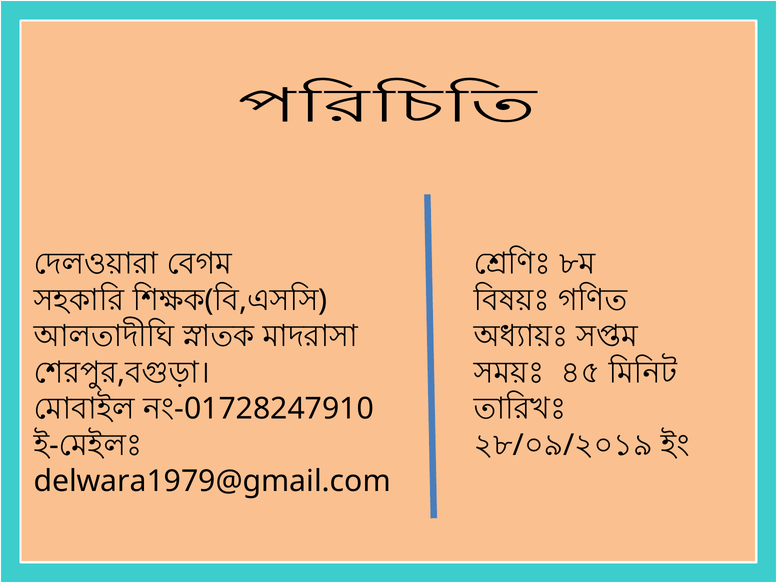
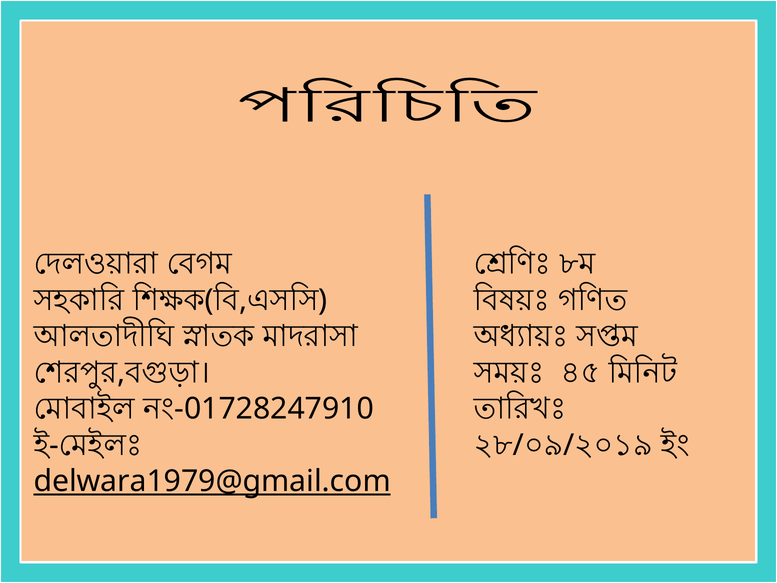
delwara1979@gmail.com underline: none -> present (212, 481)
